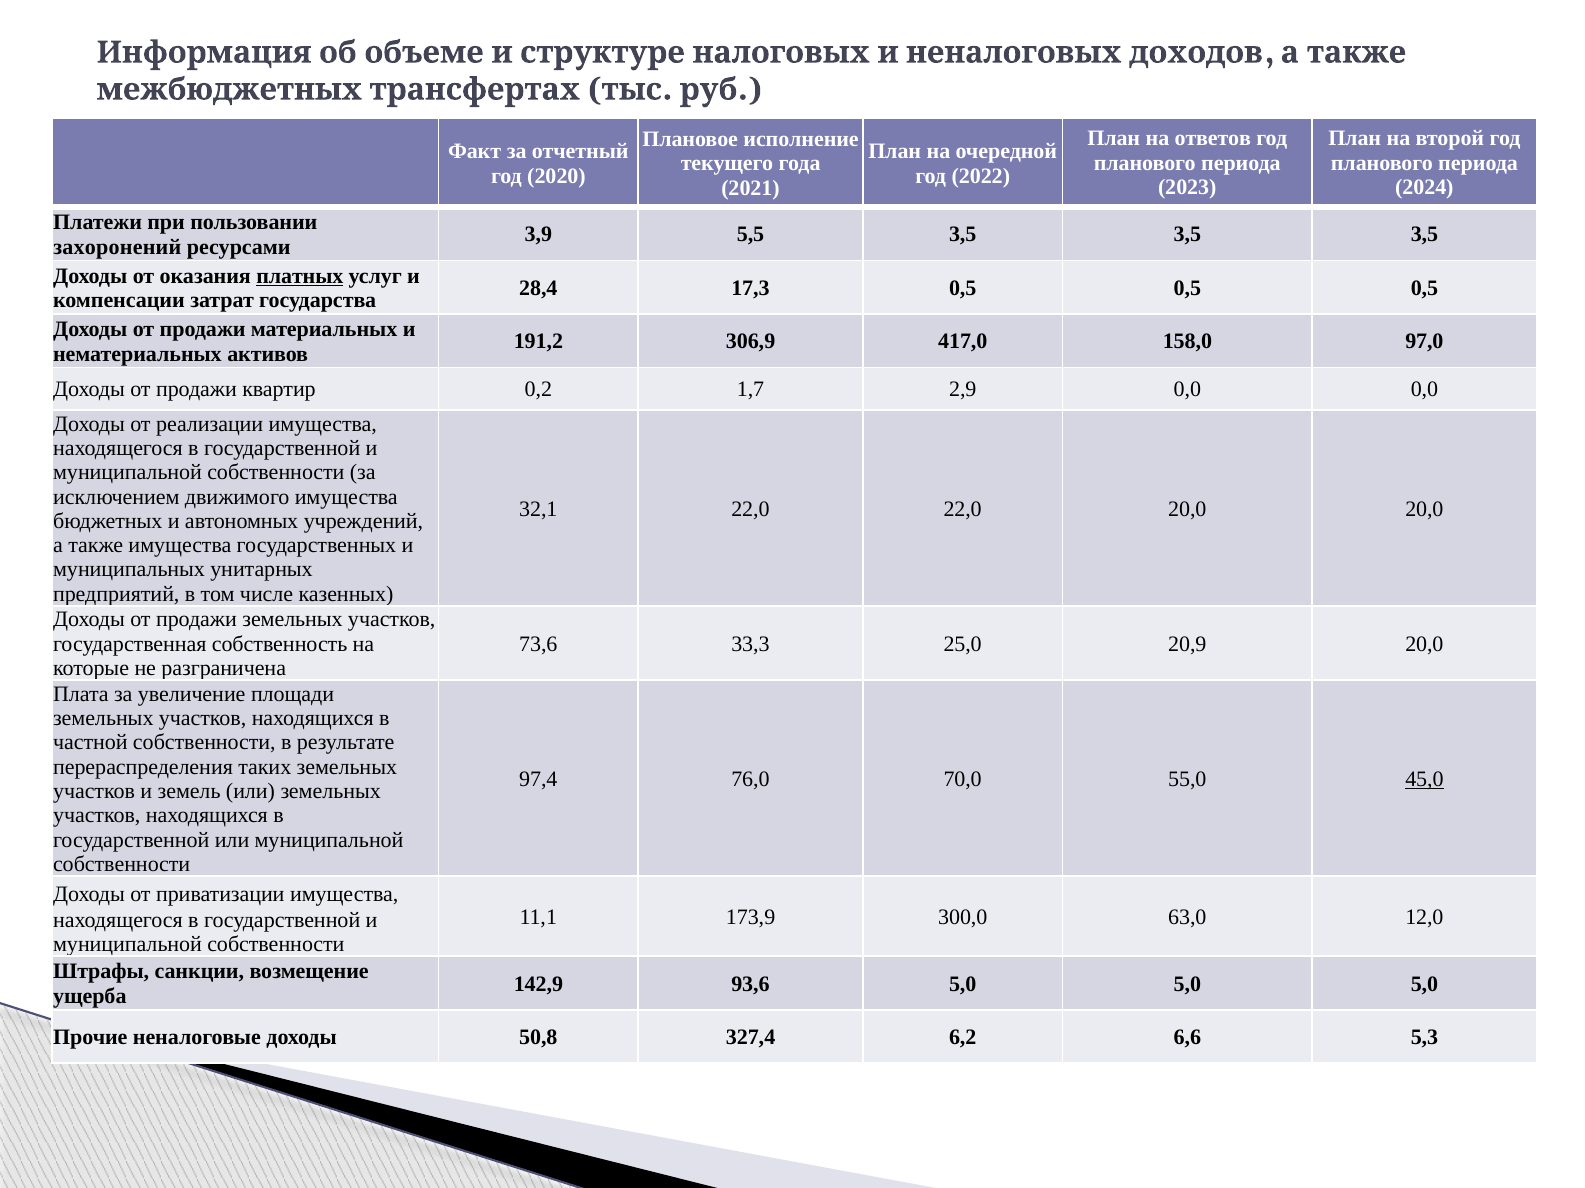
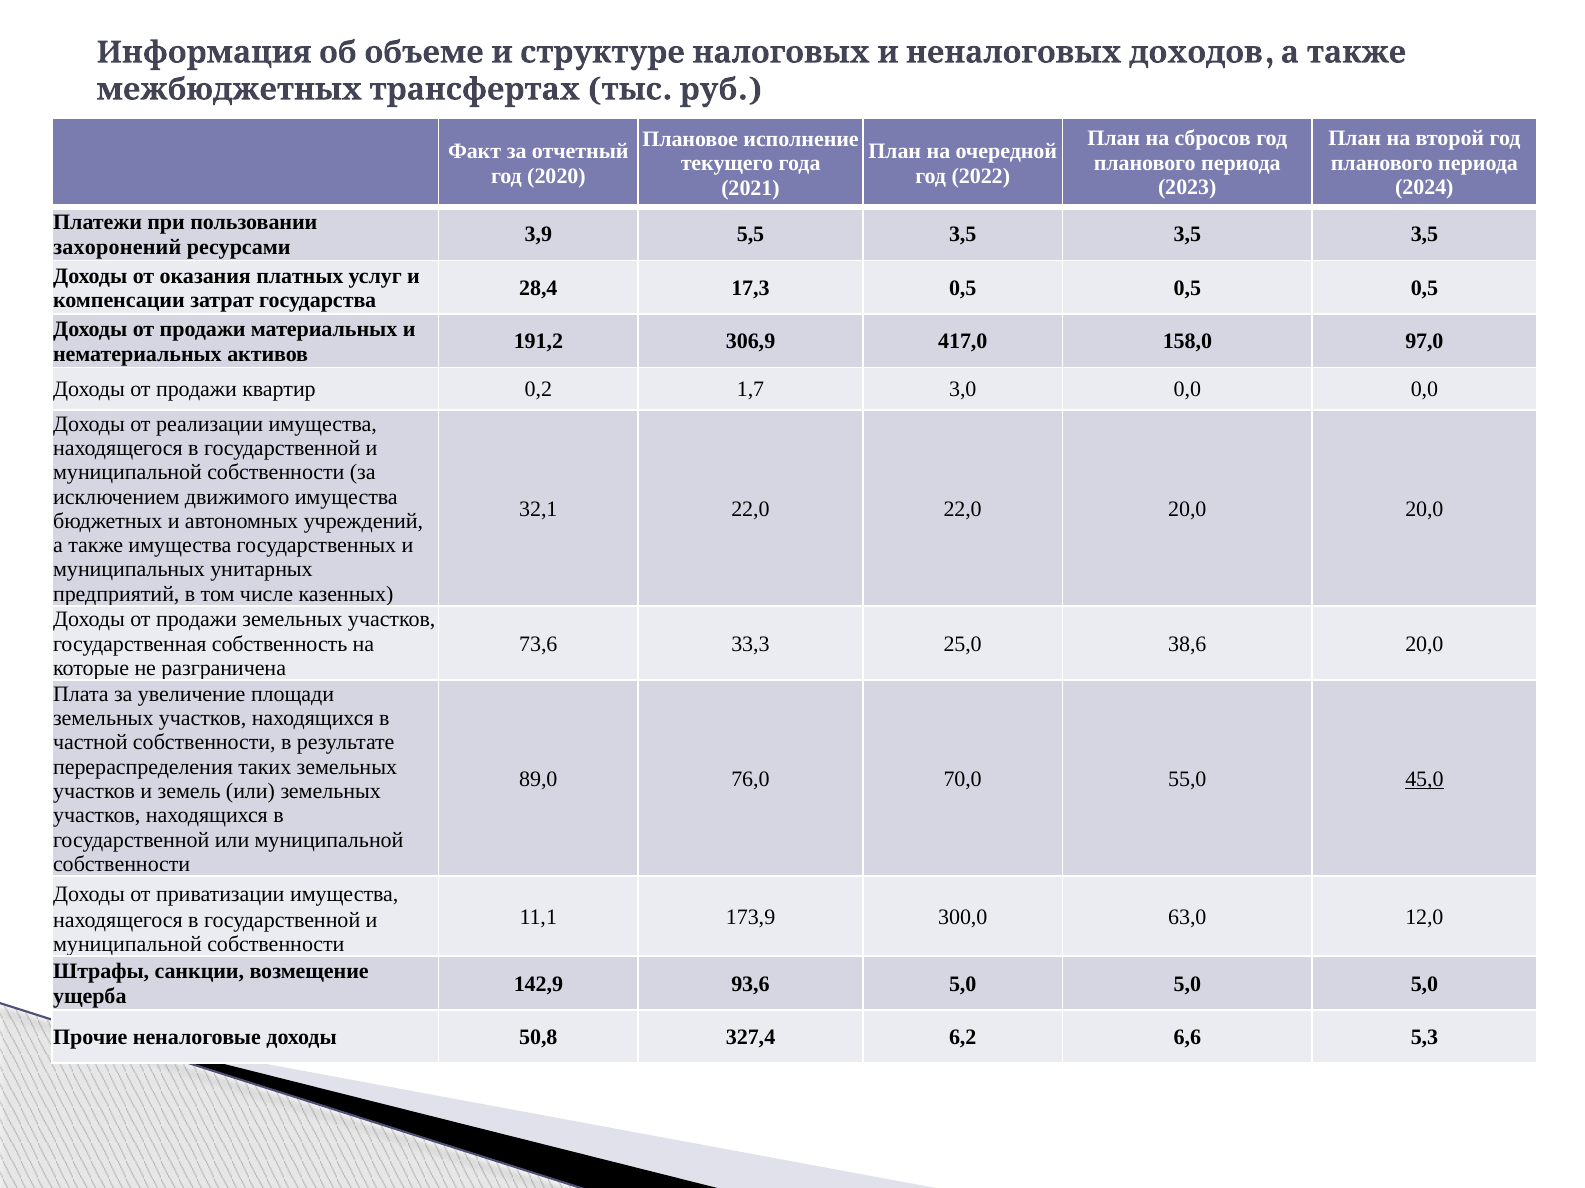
ответов: ответов -> сбросов (1213, 139)
платных underline: present -> none (300, 276)
2,9: 2,9 -> 3,0 (963, 390)
20,9: 20,9 -> 38,6 (1187, 644)
97,4: 97,4 -> 89,0 (538, 780)
